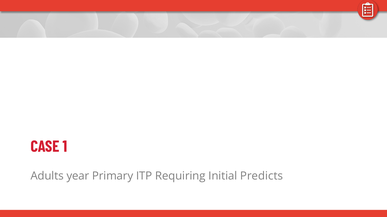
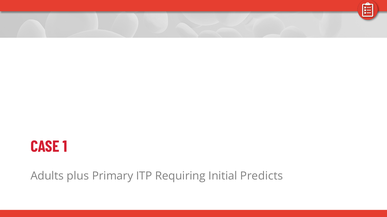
year: year -> plus (78, 177)
